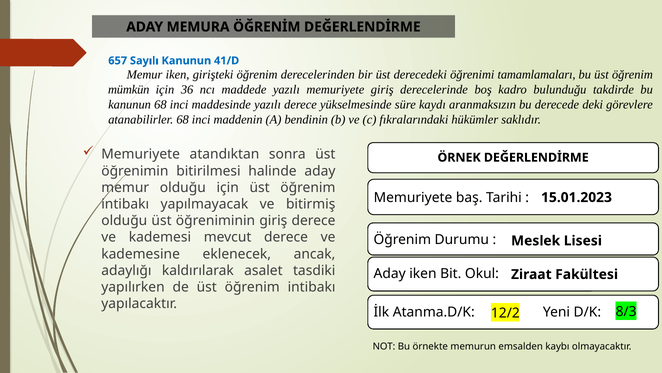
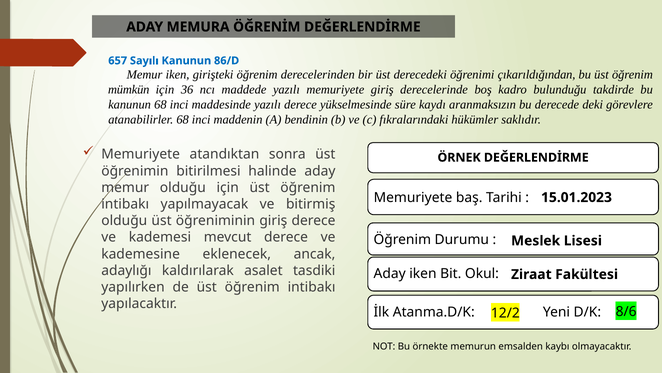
41/D: 41/D -> 86/D (227, 61)
tamamlamaları: tamamlamaları -> çıkarıldığından (537, 75)
8/3: 8/3 -> 8/6 (626, 311)
